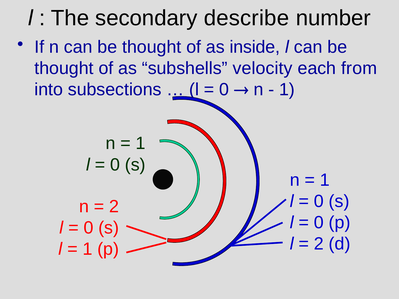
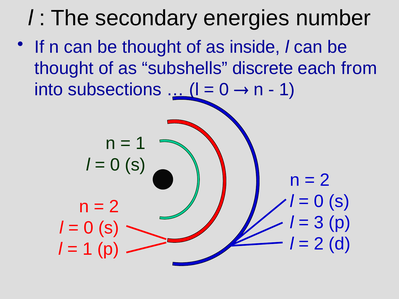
describe: describe -> energies (246, 18)
velocity: velocity -> discrete (263, 68)
1: 1 -> 2 (325, 180)
0: 0 -> 3 (319, 223)
